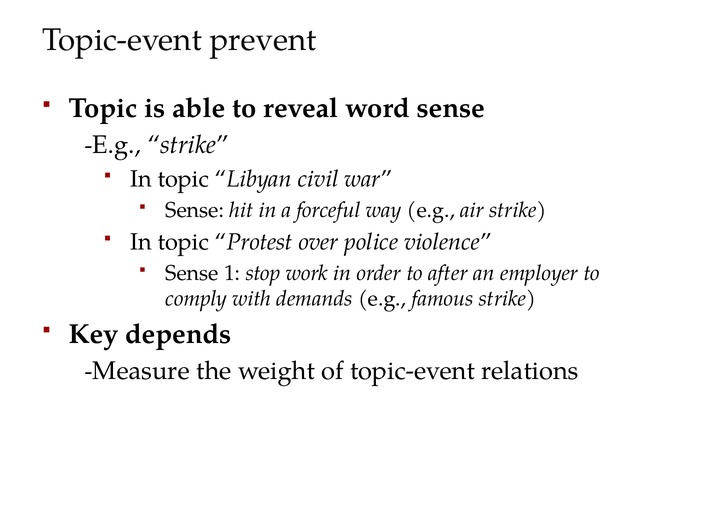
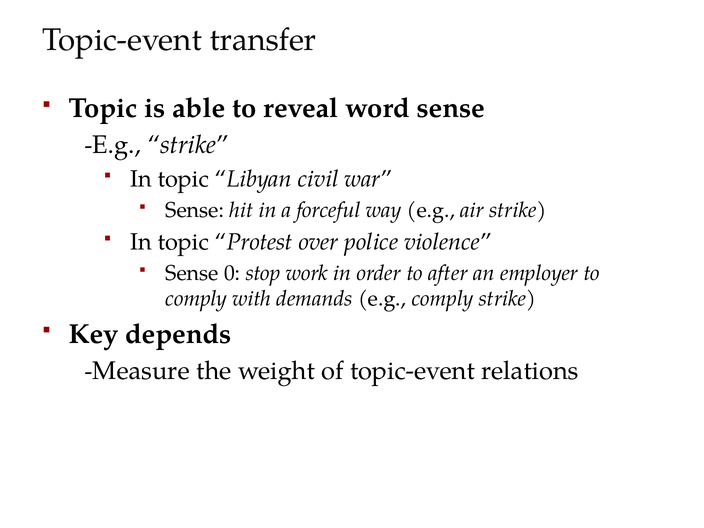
prevent: prevent -> transfer (263, 40)
1: 1 -> 0 (232, 273)
e.g famous: famous -> comply (443, 299)
